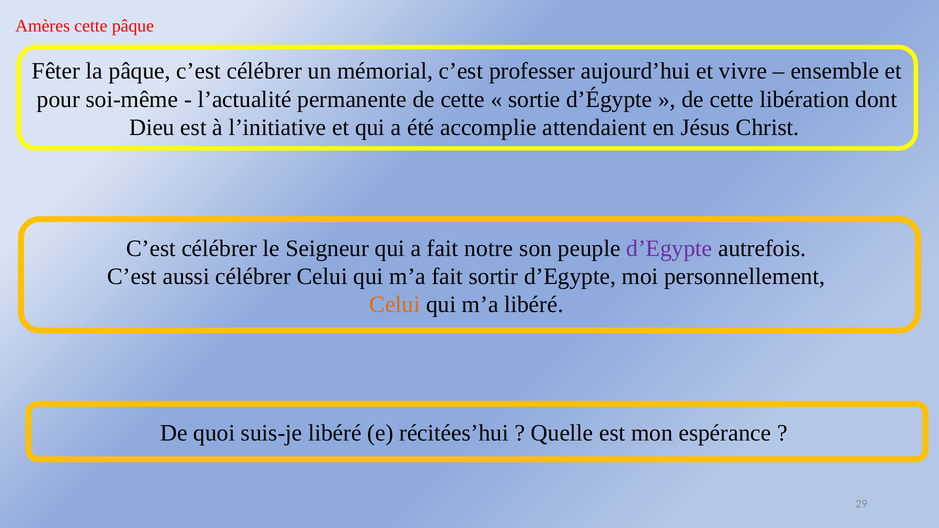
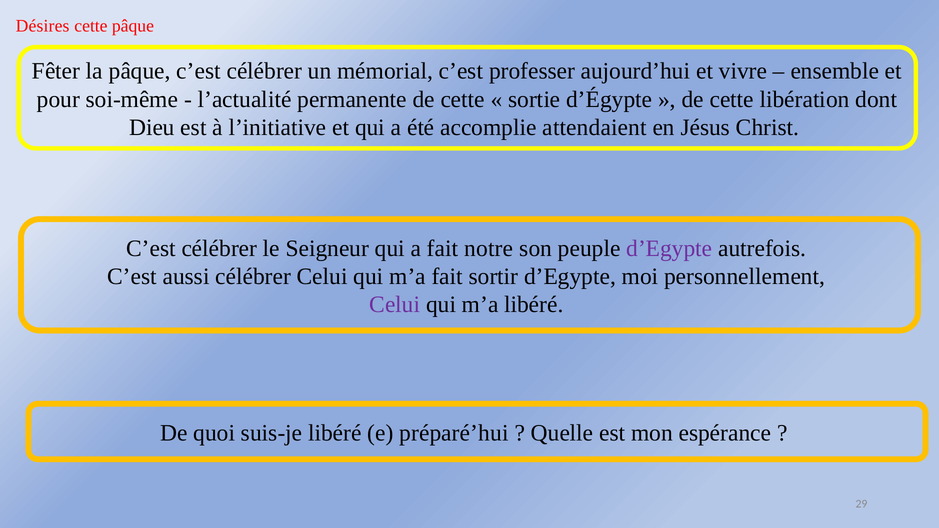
Amères: Amères -> Désires (43, 26)
Celui colour: orange -> purple (395, 305)
récitées’hui: récitées’hui -> préparé’hui (454, 433)
